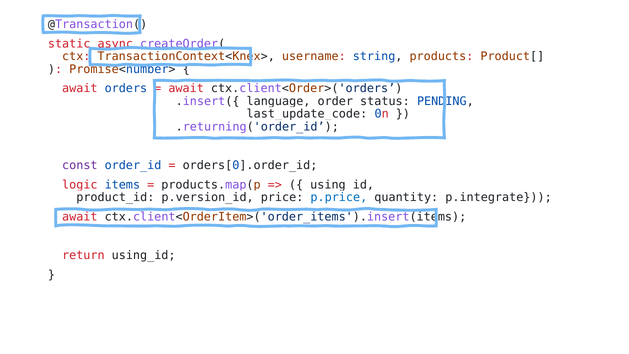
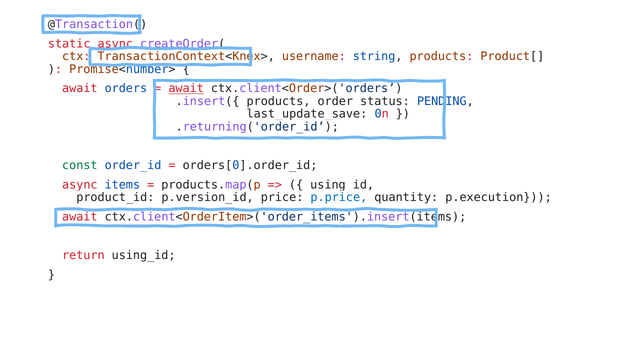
await underline: none -> present (186, 89)
.insert({ language: language -> products (279, 101)
last_update_code: last_update_code -> last_update_save (307, 114)
const colour: purple -> green (80, 165)
logic: logic -> async (80, 185)
p.integrate: p.integrate -> p.execution (499, 197)
